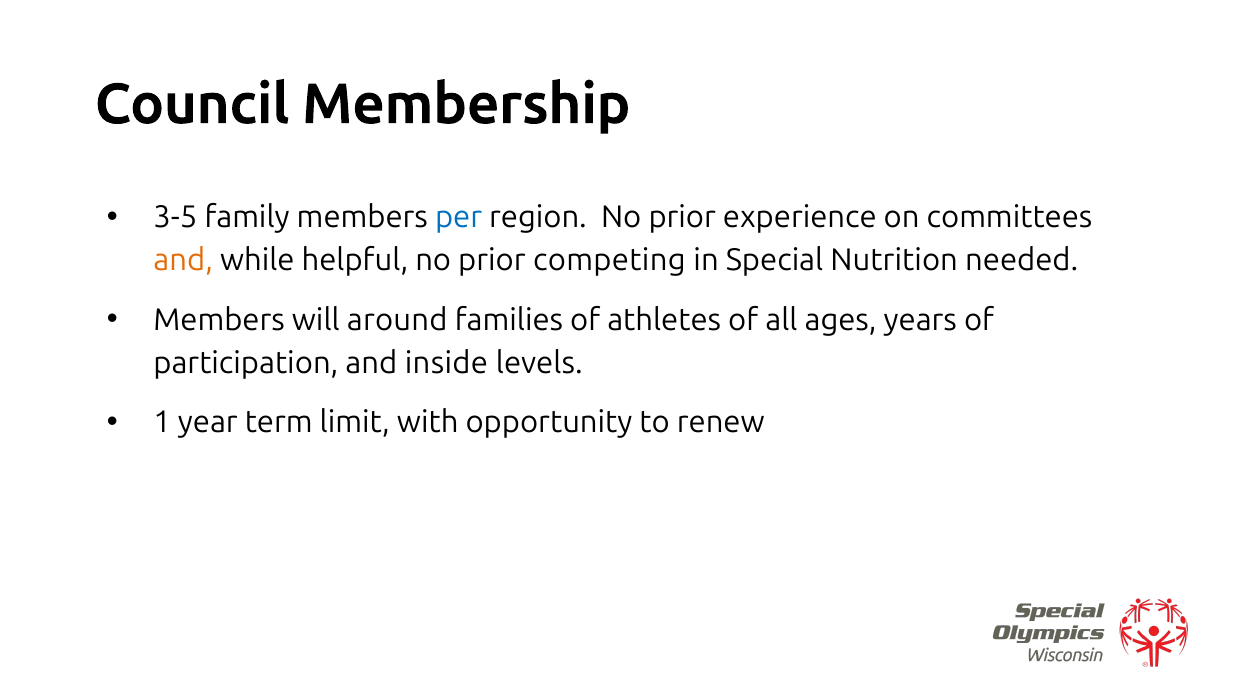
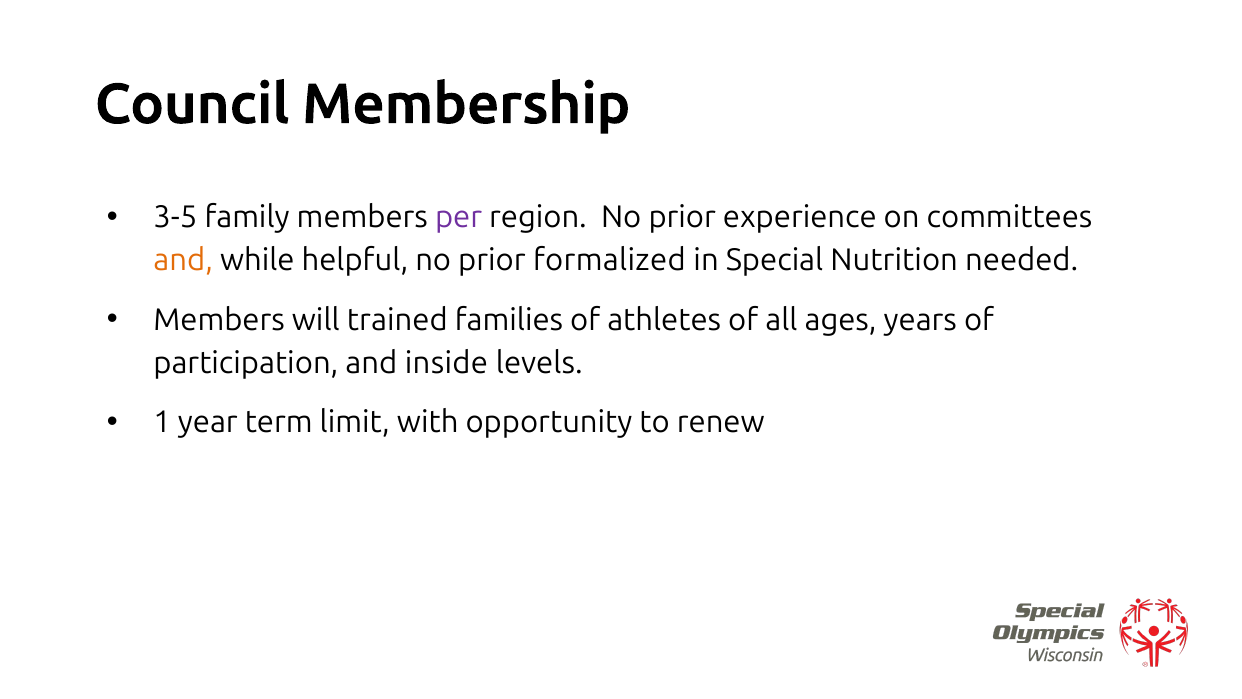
per colour: blue -> purple (459, 218)
competing: competing -> formalized (609, 260)
around: around -> trained (397, 320)
